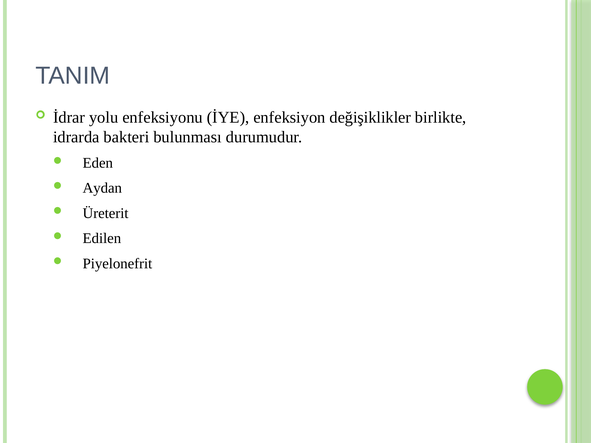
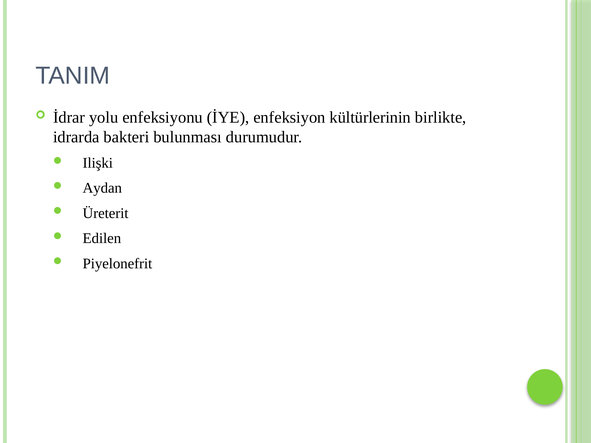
değişiklikler: değişiklikler -> kültürlerinin (370, 117)
Eden: Eden -> Ilişki (98, 163)
